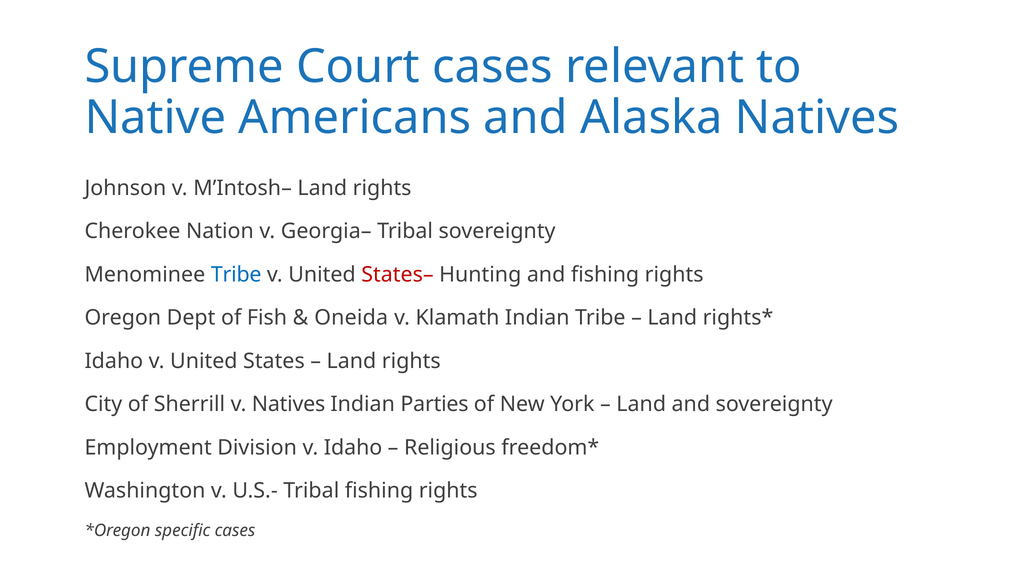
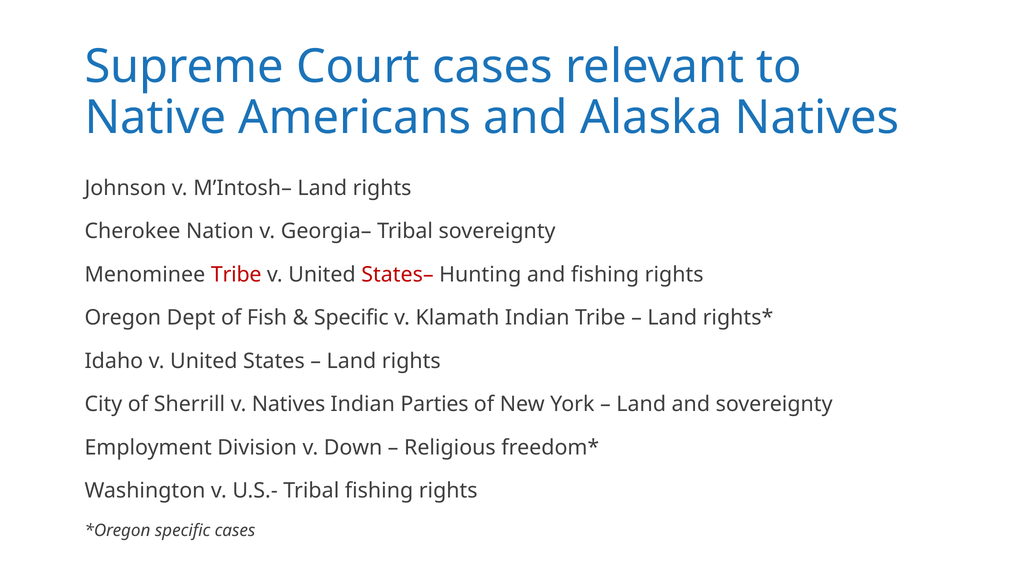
Tribe colour: blue -> red (236, 274)
Oneida: Oneida -> Specific (351, 318)
v Idaho: Idaho -> Down (353, 447)
